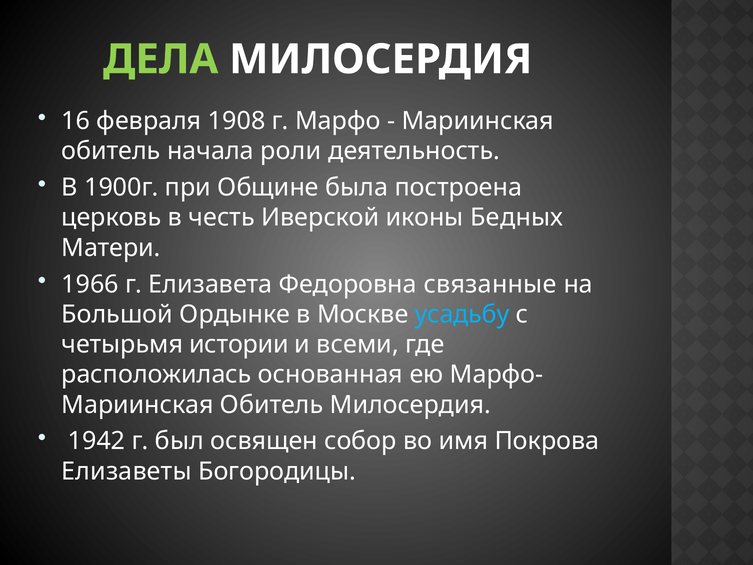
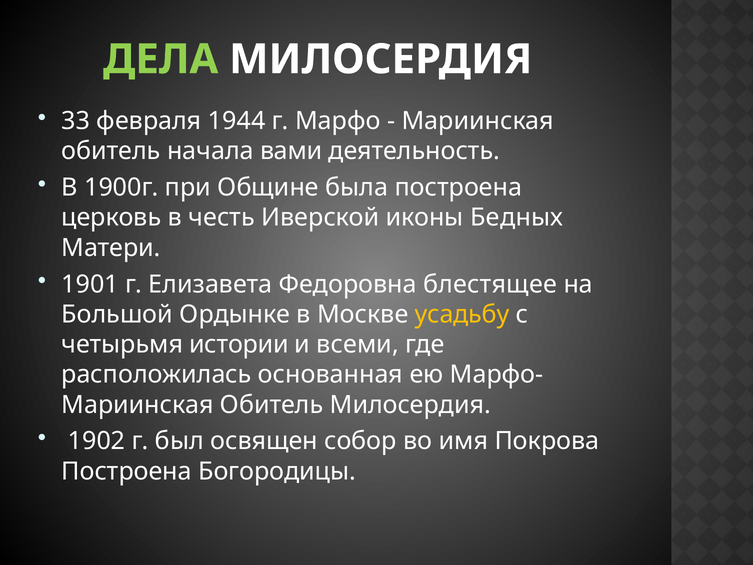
16: 16 -> 33 (76, 121)
1908: 1908 -> 1944 (237, 121)
роли: роли -> вами (291, 151)
1966: 1966 -> 1901 (90, 284)
связанные: связанные -> блестящее (490, 284)
усадьбу colour: light blue -> yellow (462, 314)
1942: 1942 -> 1902 (97, 441)
Елизаветы: Елизаветы -> Построена (127, 471)
